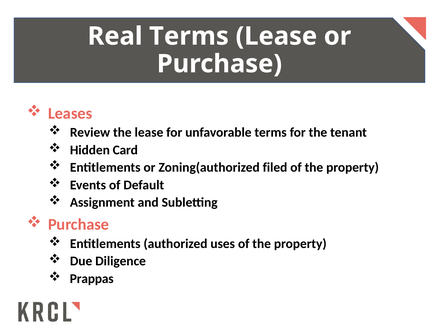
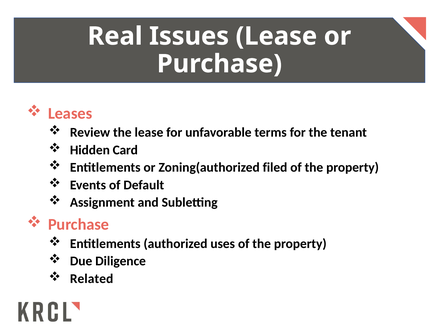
Real Terms: Terms -> Issues (189, 36)
Prappas: Prappas -> Related (92, 278)
